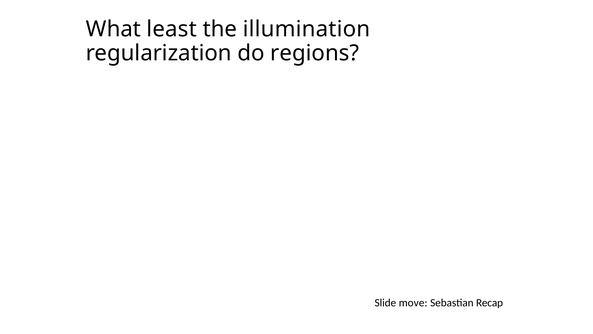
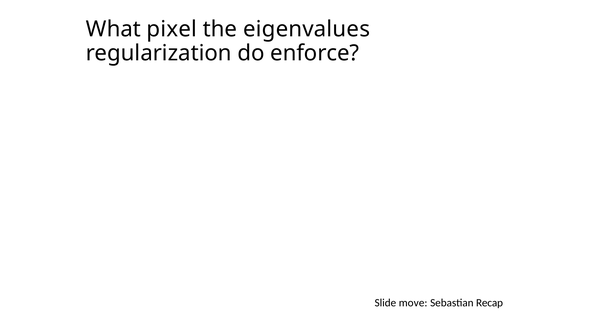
least: least -> pixel (172, 29)
illumination: illumination -> eigenvalues (307, 29)
regions: regions -> enforce (315, 53)
